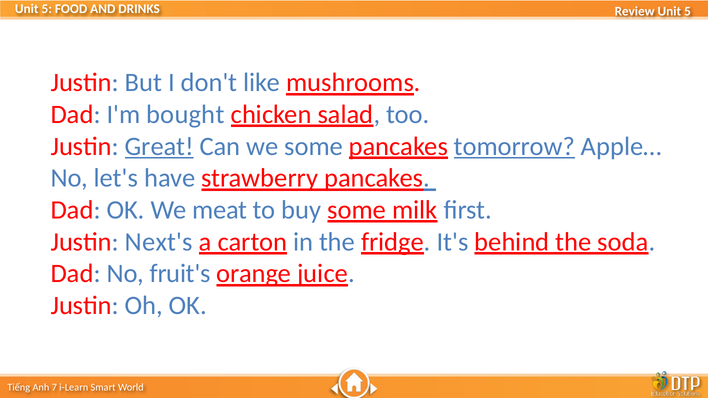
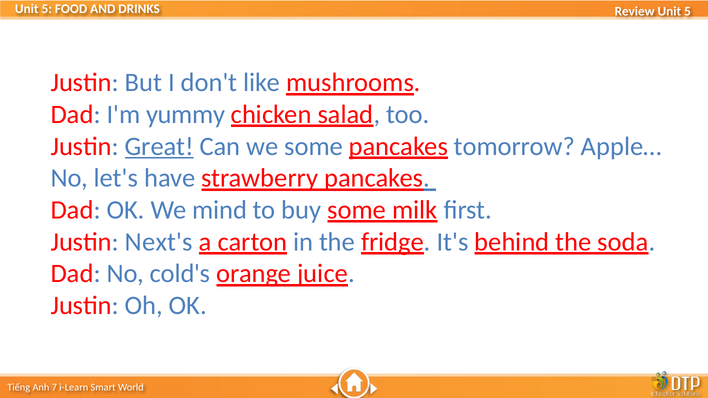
bought: bought -> yummy (186, 115)
tomorrow underline: present -> none (514, 146)
meat: meat -> mind (220, 210)
fruit's: fruit's -> cold's (180, 274)
